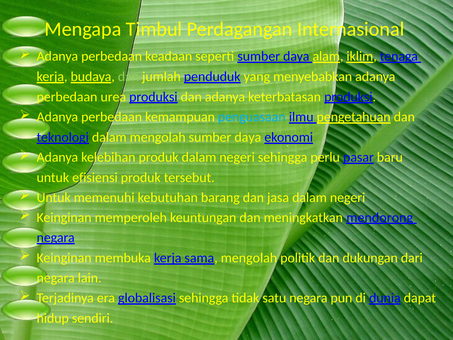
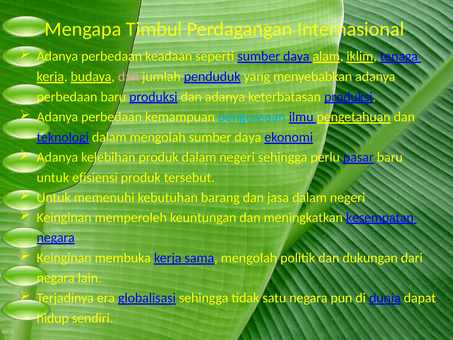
dan colour: light green -> pink (128, 77)
perbedaan urea: urea -> baru (113, 97)
mendorong: mendorong -> kesempatan (380, 217)
